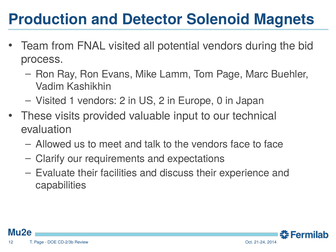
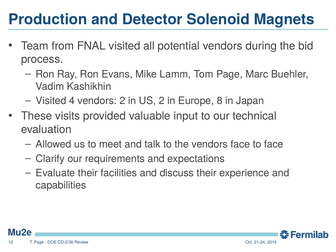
1: 1 -> 4 (72, 101)
0: 0 -> 8 (220, 101)
